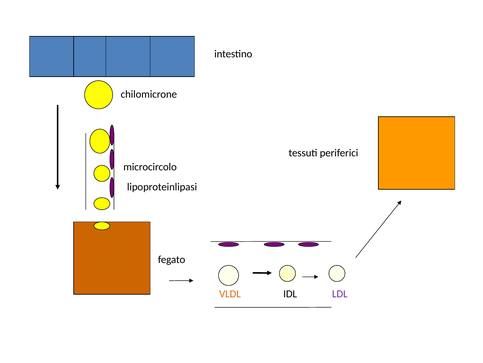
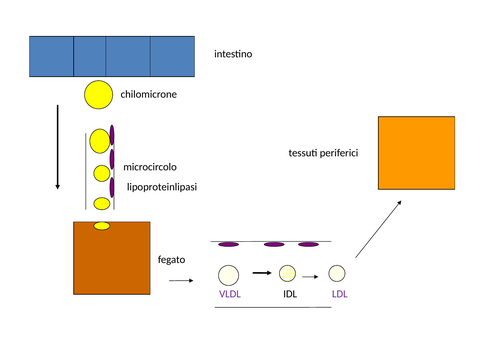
VLDL colour: orange -> purple (230, 293)
